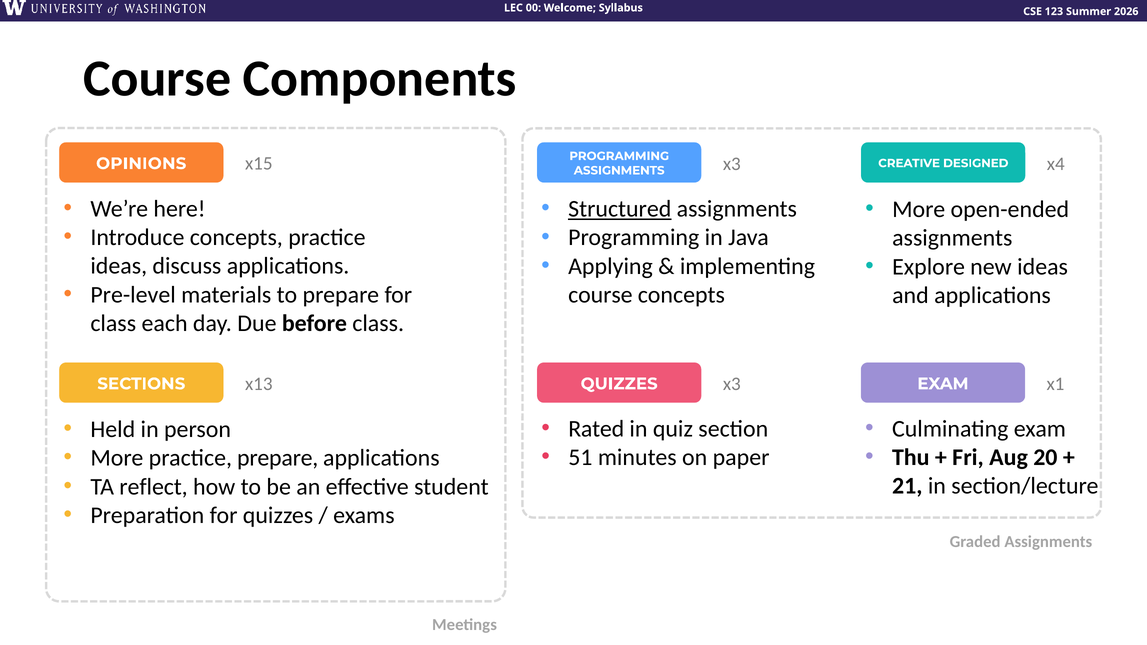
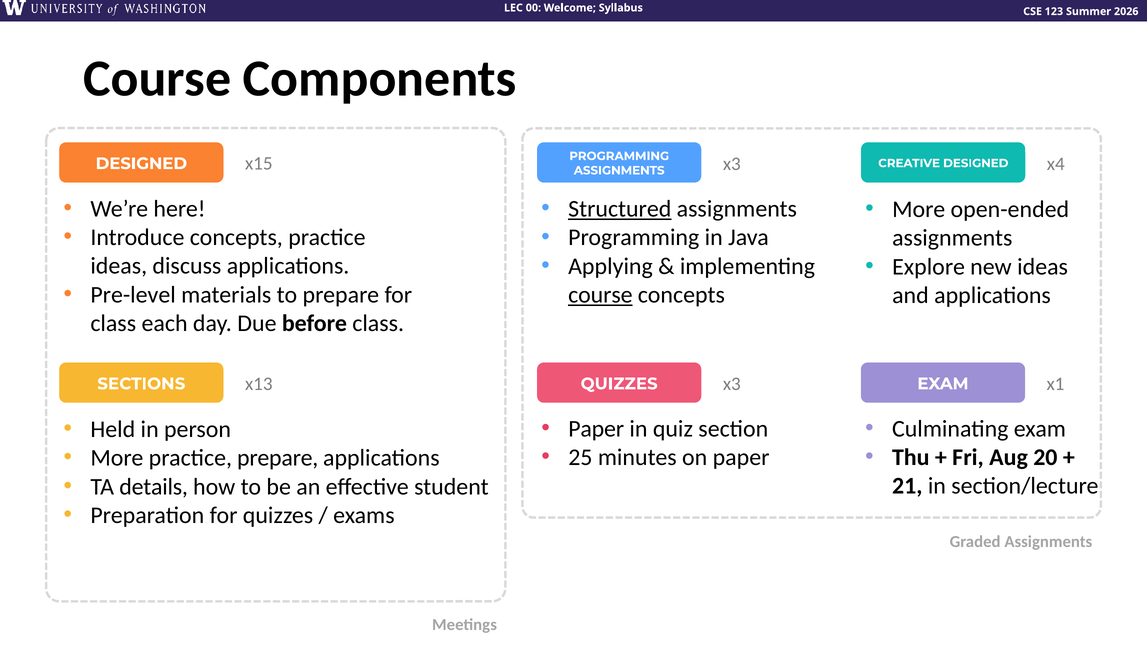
OPINIONS: OPINIONS -> DESIGNED (141, 164)
course underline: none -> present (600, 295)
Rated: Rated -> Paper (596, 429)
51: 51 -> 25 (580, 457)
reflect: reflect -> details (154, 487)
